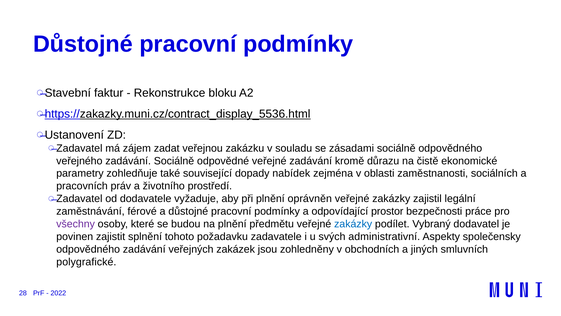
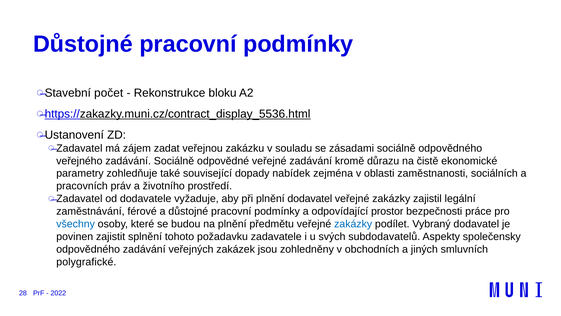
faktur: faktur -> počet (109, 93)
plnění oprávněn: oprávněn -> dodavatel (310, 199)
všechny colour: purple -> blue (76, 224)
administrativní: administrativní -> subdodavatelů (384, 236)
